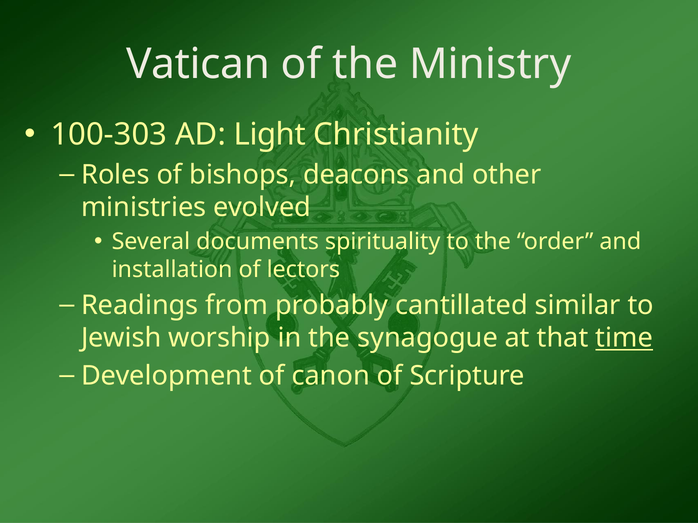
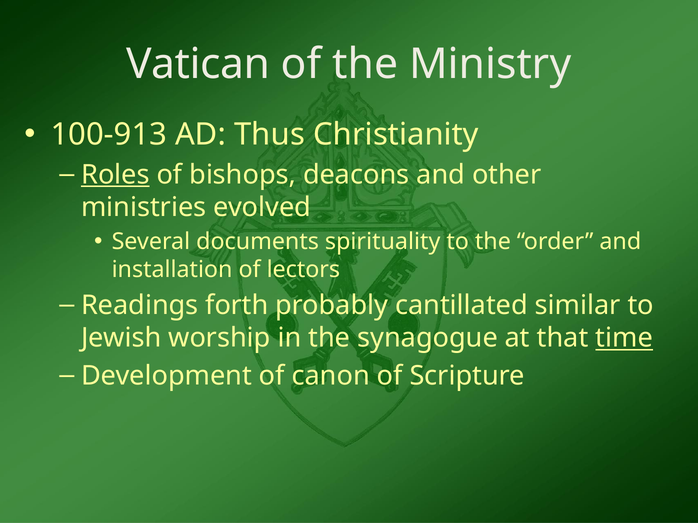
100-303: 100-303 -> 100-913 (109, 135)
Light: Light -> Thus (270, 135)
Roles underline: none -> present (115, 175)
from: from -> forth (237, 306)
